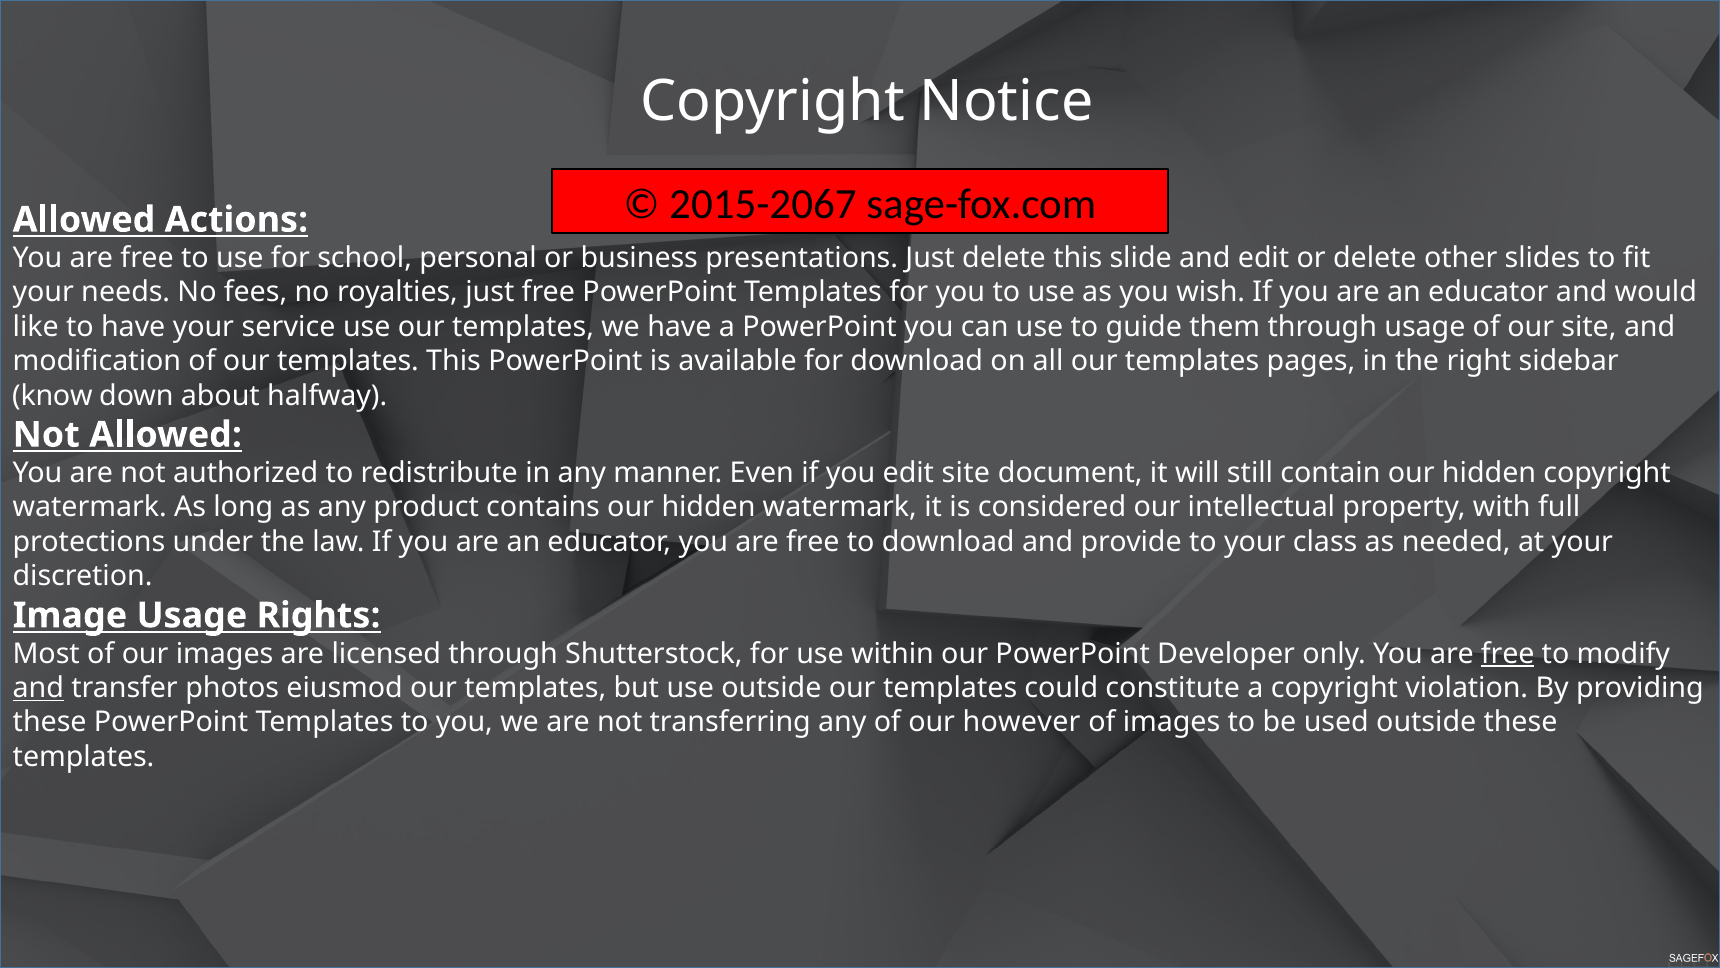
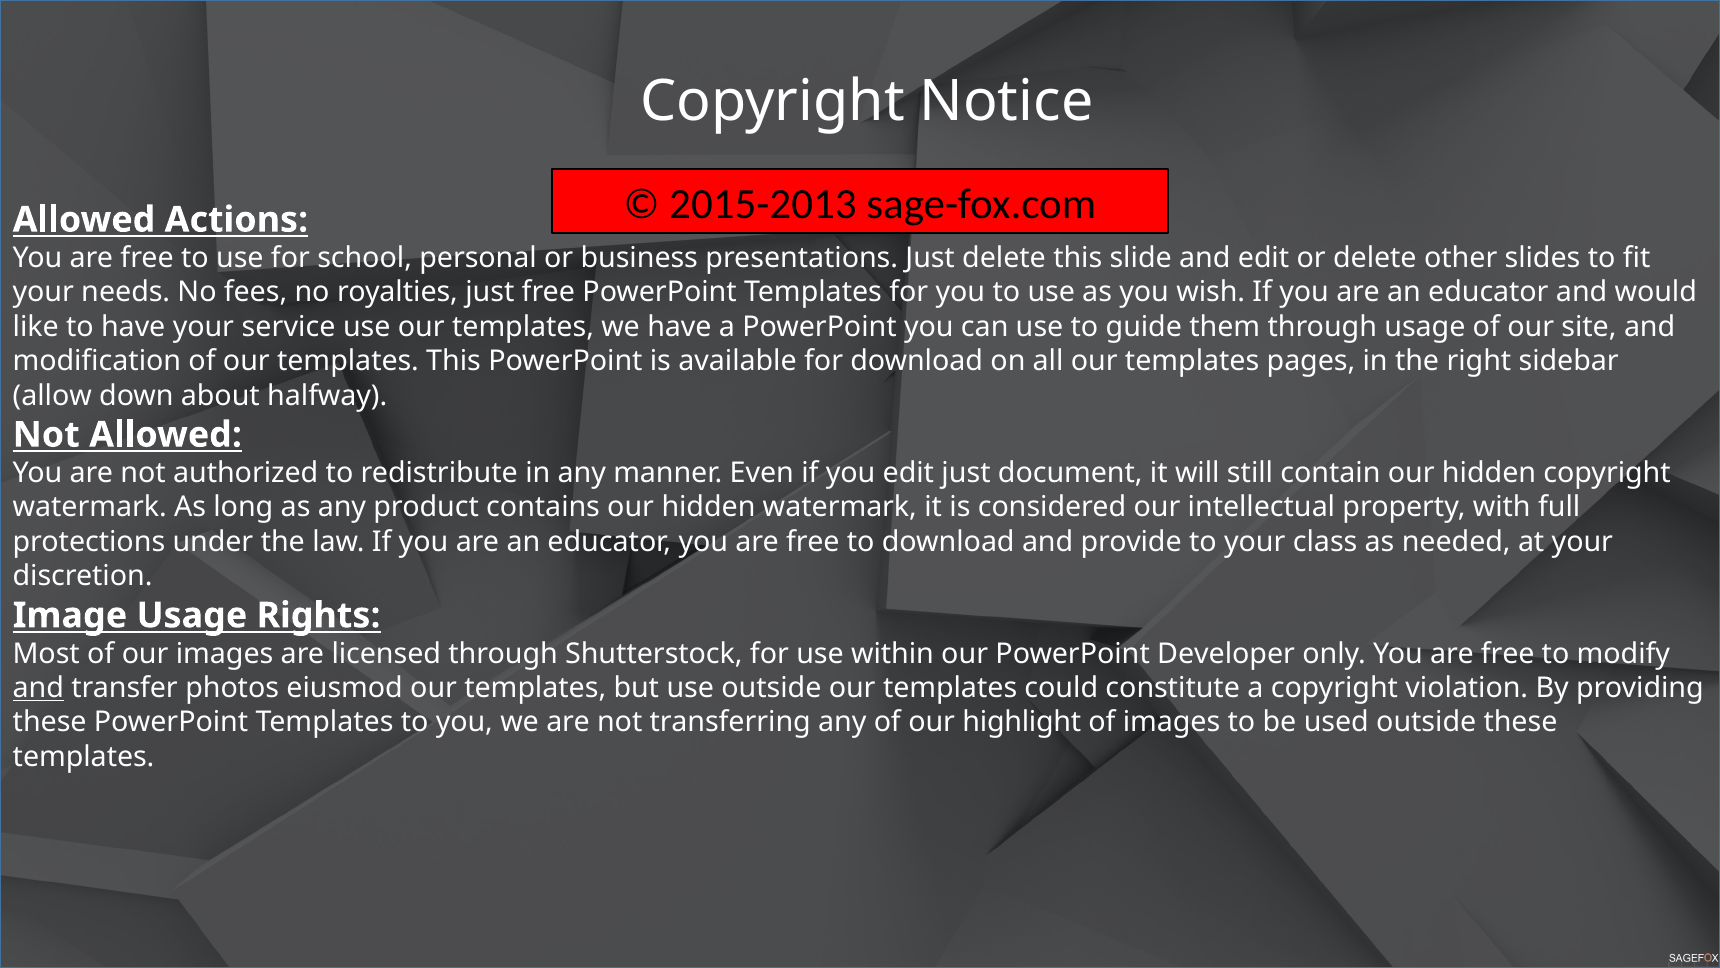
2015-2067: 2015-2067 -> 2015-2013 (763, 204)
know: know -> allow (52, 395)
edit site: site -> just (966, 473)
free underline: present -> none (1508, 653)
however: however -> highlight (1022, 722)
